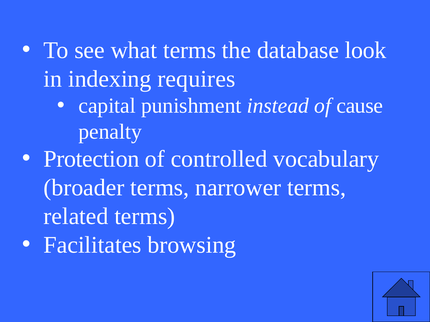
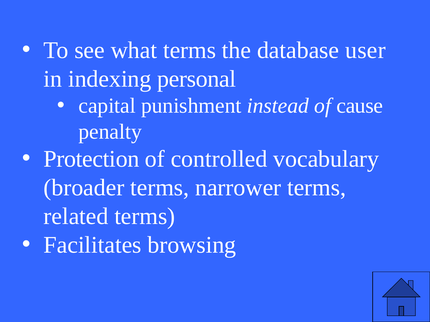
look: look -> user (365, 50)
requires: requires -> personal (197, 79)
